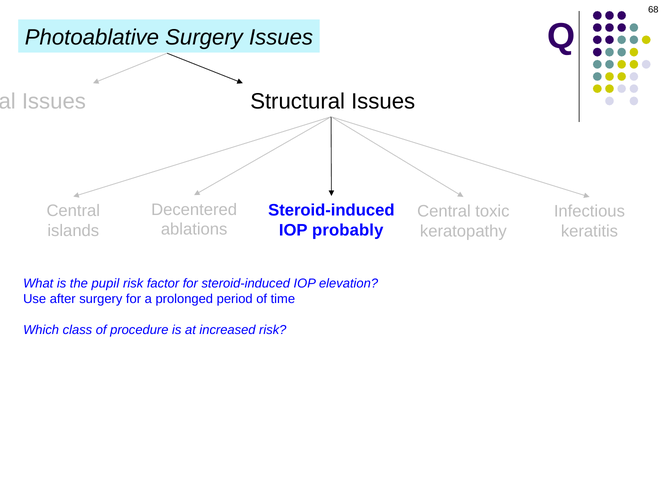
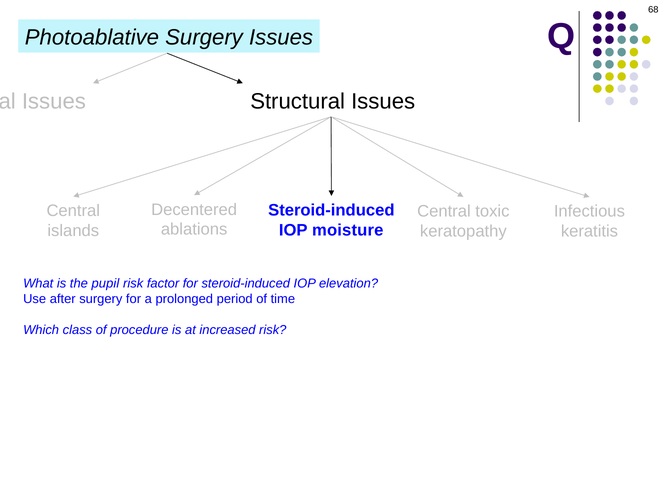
probably: probably -> moisture (348, 230)
